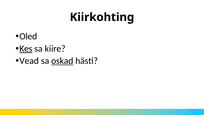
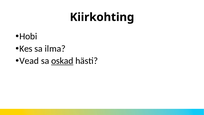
Oled: Oled -> Hobi (28, 36)
Kes underline: present -> none (26, 49)
kiire: kiire -> ilma (55, 49)
